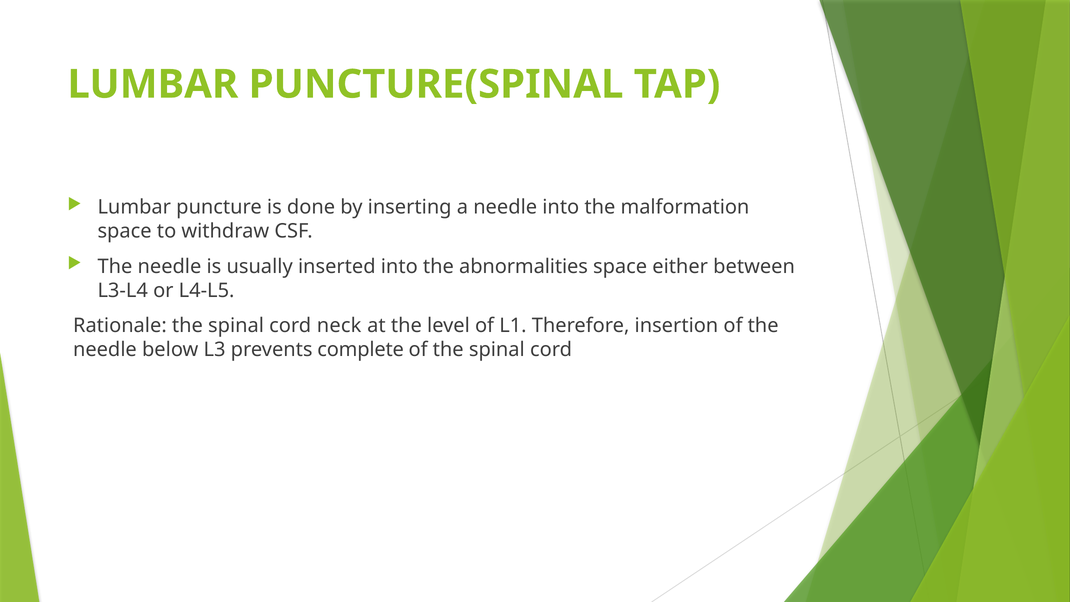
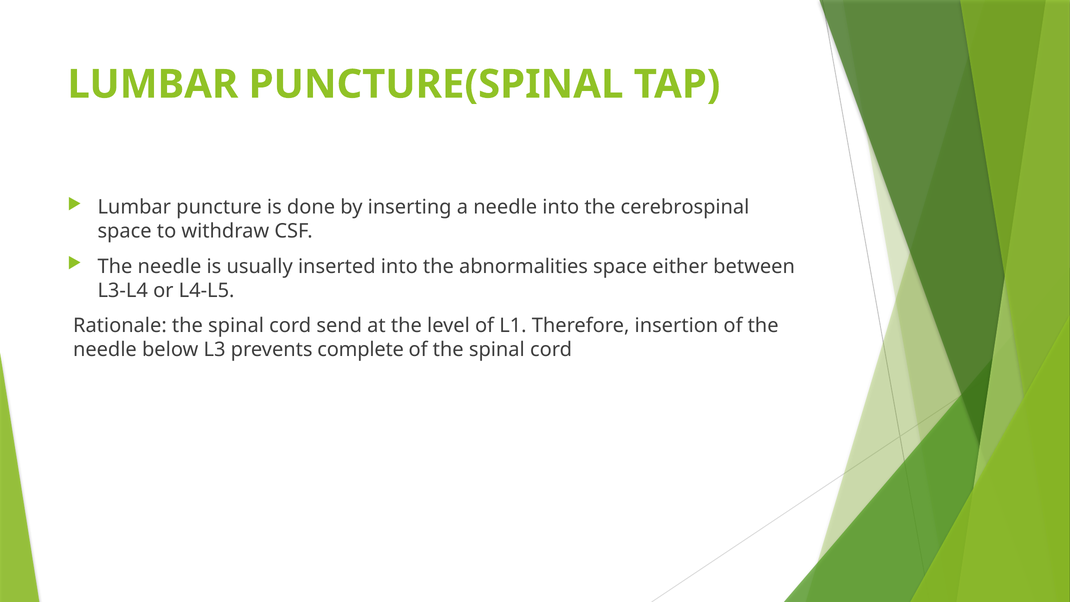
malformation: malformation -> cerebrospinal (685, 207)
neck: neck -> send (339, 326)
